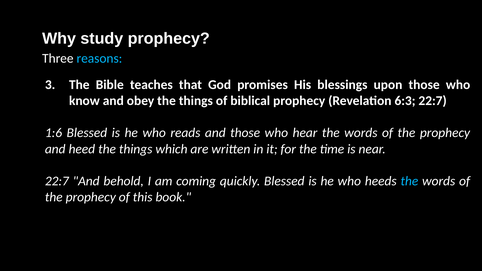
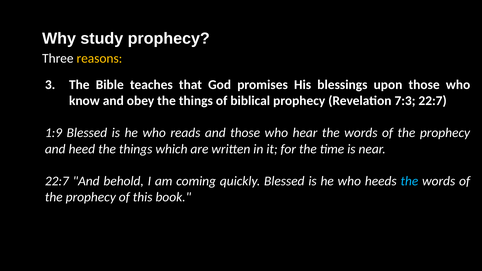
reasons colour: light blue -> yellow (99, 59)
6:3: 6:3 -> 7:3 (405, 101)
1:6: 1:6 -> 1:9 (53, 133)
